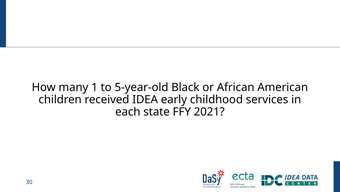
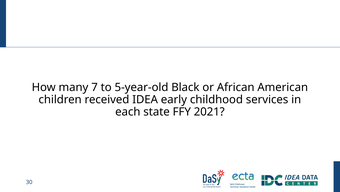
1: 1 -> 7 (95, 87)
